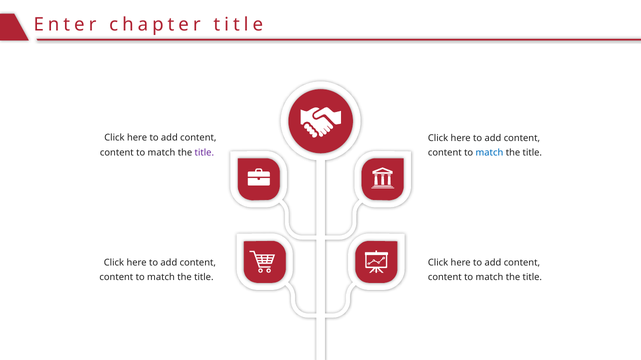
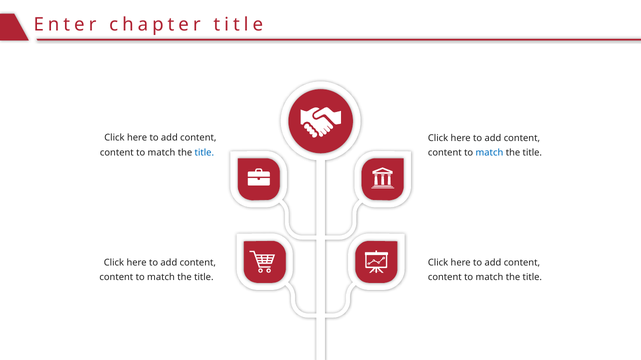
title colour: purple -> blue (204, 153)
